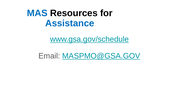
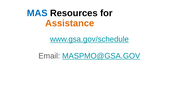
Assistance colour: blue -> orange (70, 23)
